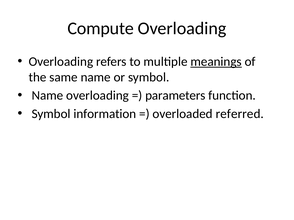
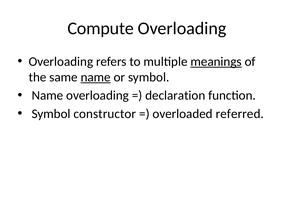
name underline: none -> present (96, 77)
parameters: parameters -> declaration (175, 96)
information: information -> constructor (105, 114)
